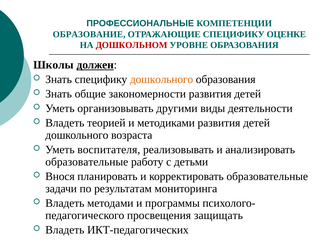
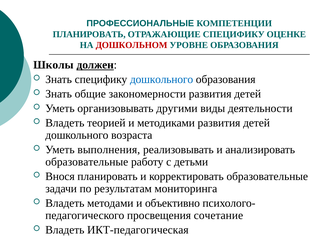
ОБРАЗОВАНИЕ: ОБРАЗОВАНИЕ -> ПЛАНИРОВАТЬ (89, 34)
дошкольного colour: orange -> blue (162, 79)
воспитателя: воспитателя -> выполнения (109, 149)
программы: программы -> объективно (172, 203)
защищать: защищать -> сочетание (218, 215)
ИКТ-педагогических: ИКТ-педагогических -> ИКТ-педагогическая (138, 229)
